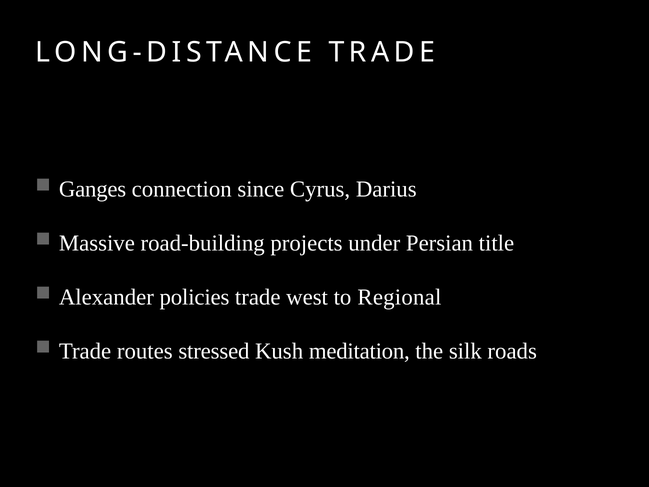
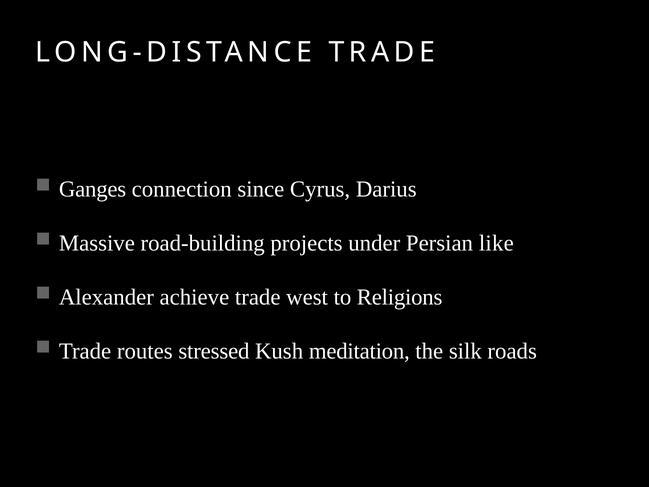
title: title -> like (496, 243)
policies: policies -> achieve (194, 297)
Regional: Regional -> Religions (400, 297)
